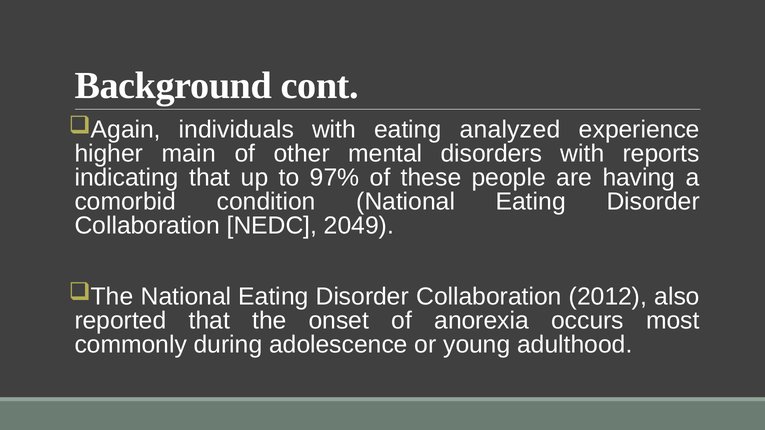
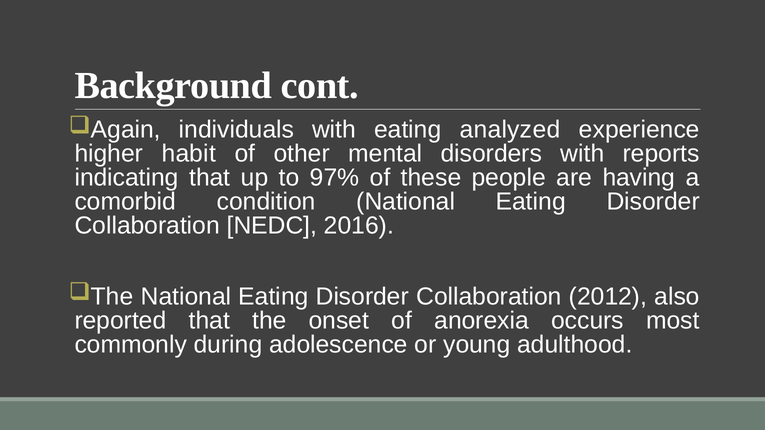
main: main -> habit (189, 154)
2049: 2049 -> 2016 (359, 226)
